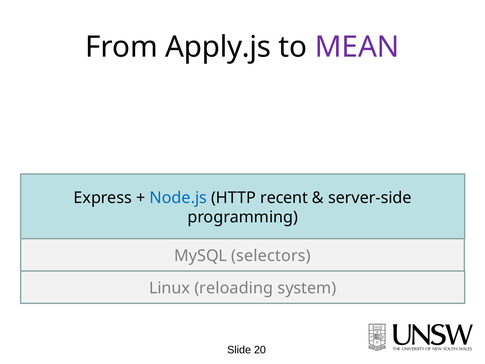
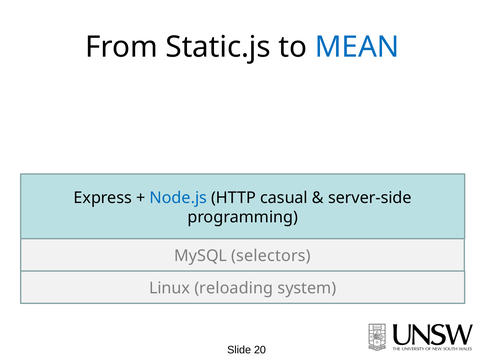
Apply.js: Apply.js -> Static.js (218, 47)
MEAN colour: purple -> blue (357, 47)
recent: recent -> casual (284, 198)
